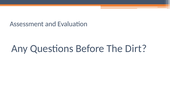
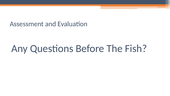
Dirt: Dirt -> Fish (136, 48)
